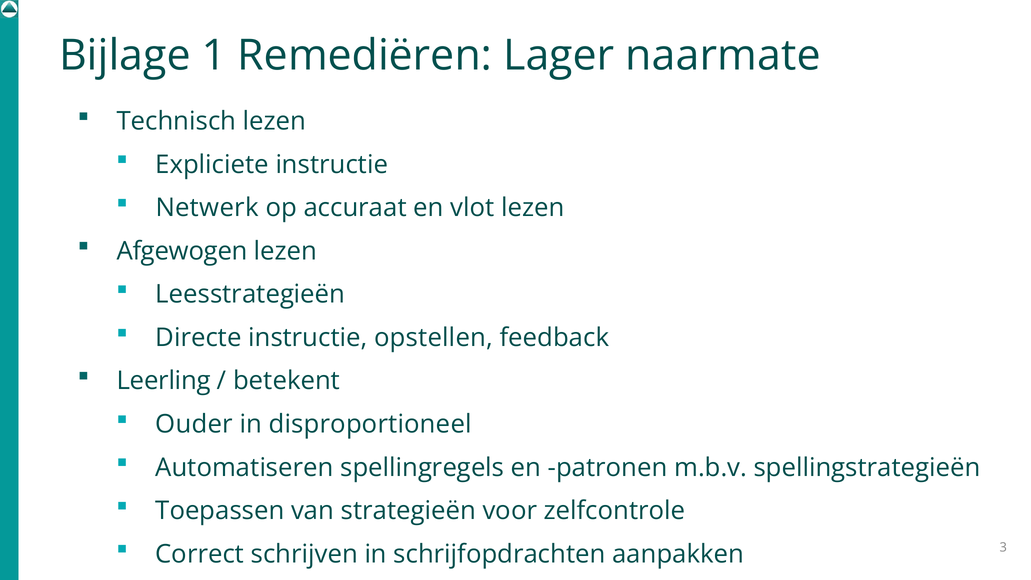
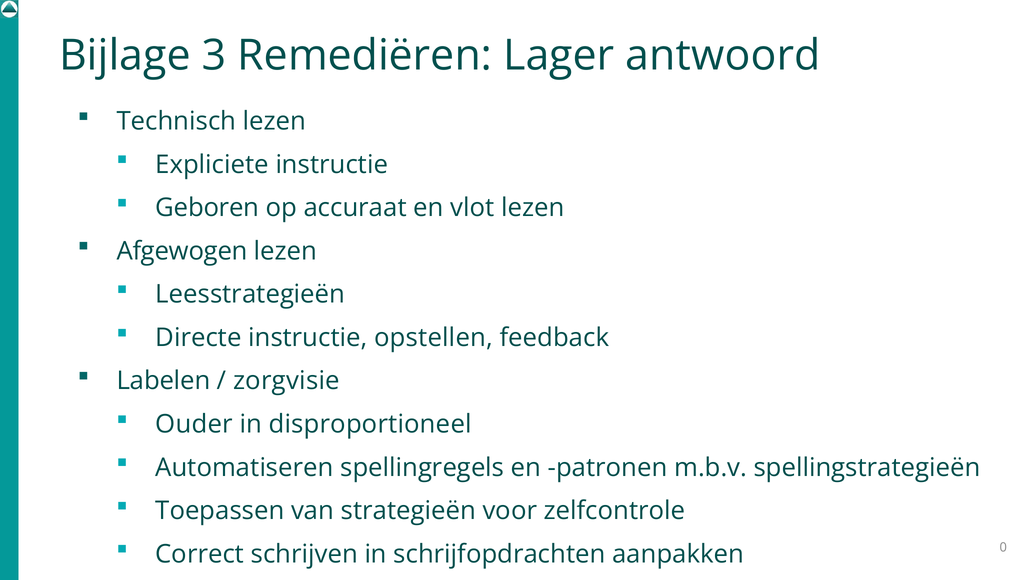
1: 1 -> 3 (214, 56)
naarmate: naarmate -> antwoord (723, 56)
Netwerk: Netwerk -> Geboren (207, 208)
Leerling: Leerling -> Labelen (164, 381)
betekent: betekent -> zorgvisie (286, 381)
3: 3 -> 0 (1003, 548)
